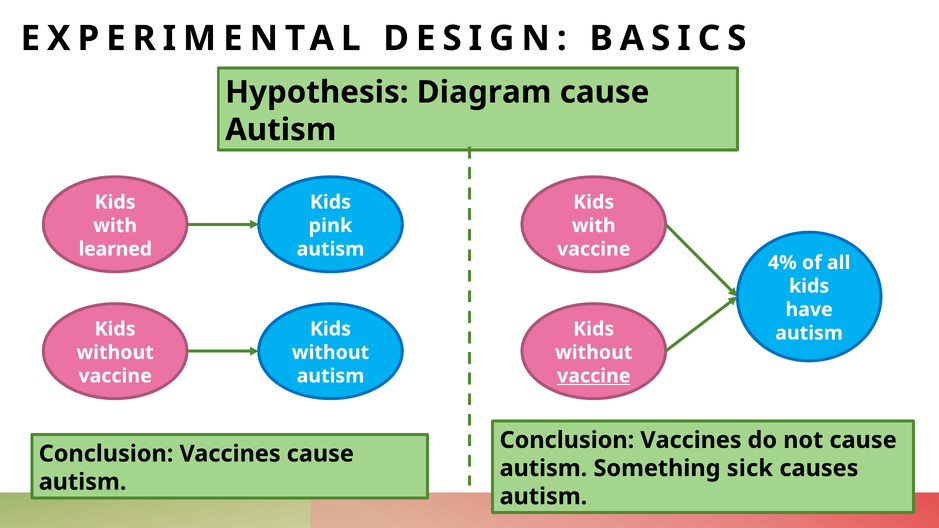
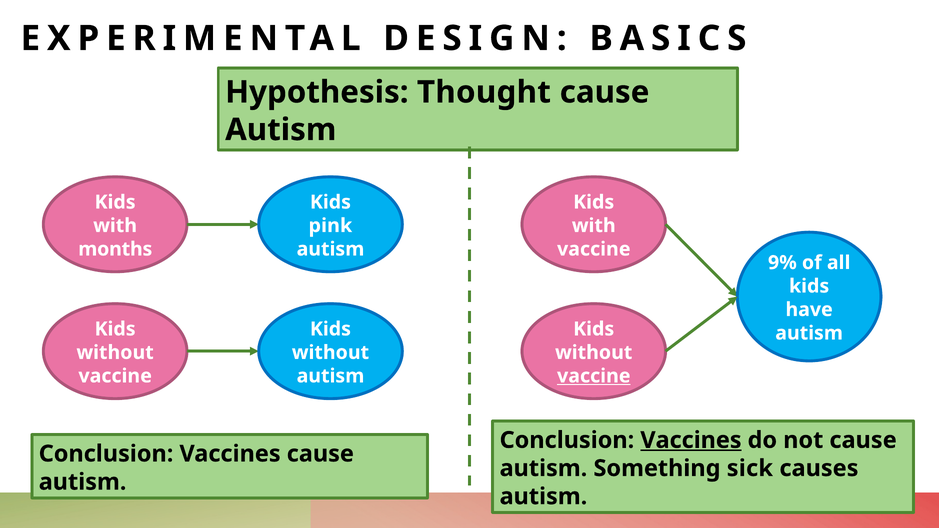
Diagram: Diagram -> Thought (484, 92)
learned: learned -> months (115, 249)
4%: 4% -> 9% (782, 263)
Vaccines underline: none -> present (691, 440)
